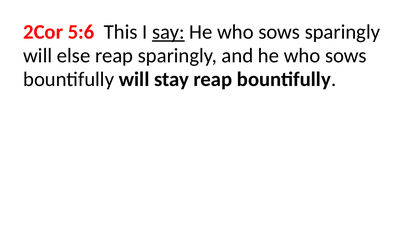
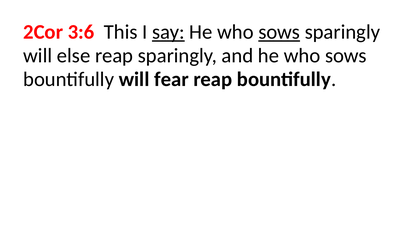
5:6: 5:6 -> 3:6 (81, 32)
sows underline: none -> present (279, 32)
stay: stay -> fear (171, 79)
